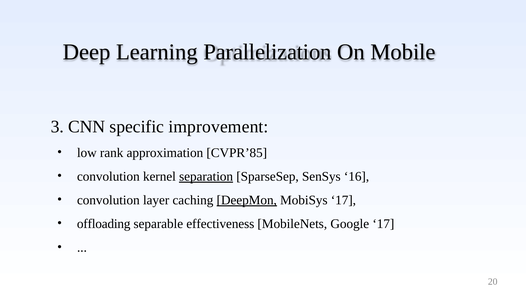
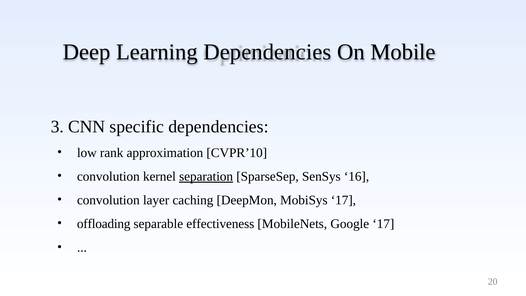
Learning Parallelization: Parallelization -> Dependencies (267, 52)
specific improvement: improvement -> dependencies (219, 127)
CVPR’85: CVPR’85 -> CVPR’10 (237, 153)
DeepMon underline: present -> none (247, 200)
